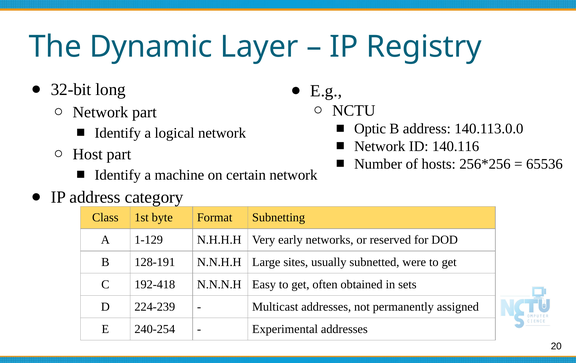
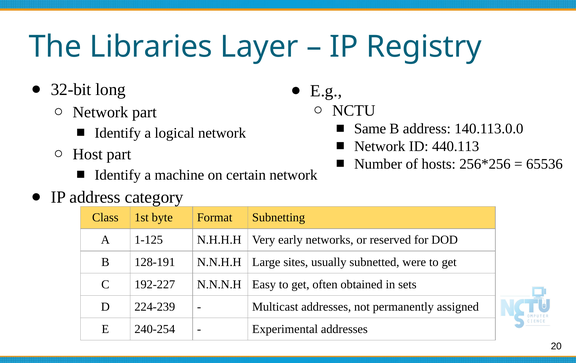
Dynamic: Dynamic -> Libraries (151, 47)
Optic: Optic -> Same (370, 129)
140.116: 140.116 -> 440.113 (456, 146)
1-129: 1-129 -> 1-125 (149, 240)
192-418: 192-418 -> 192-227 (155, 284)
